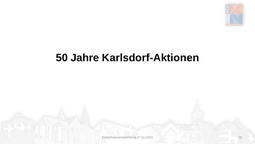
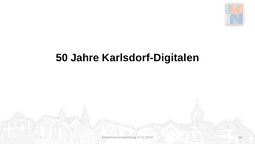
Karlsdorf-Aktionen: Karlsdorf-Aktionen -> Karlsdorf-Digitalen (151, 57)
